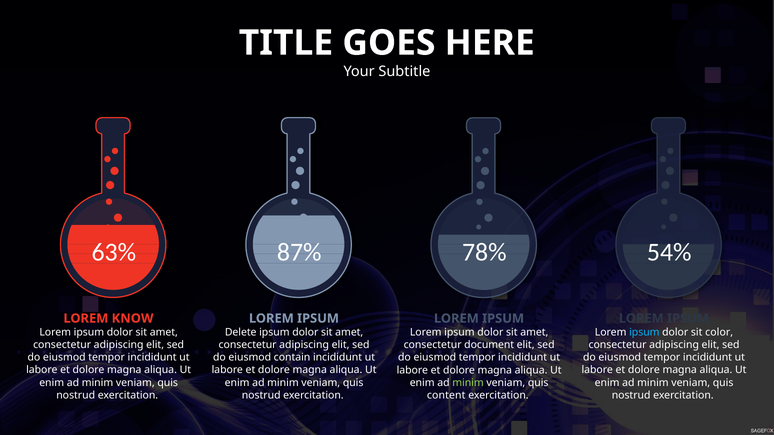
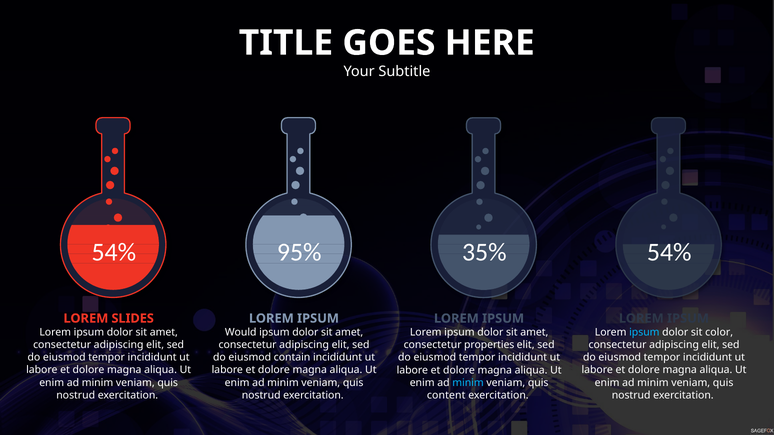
63%: 63% -> 54% (114, 252)
87%: 87% -> 95% (299, 252)
78%: 78% -> 35% (484, 253)
KNOW: KNOW -> SLIDES (133, 319)
Delete: Delete -> Would (241, 333)
document: document -> properties (489, 345)
minim colour: light green -> light blue (468, 383)
